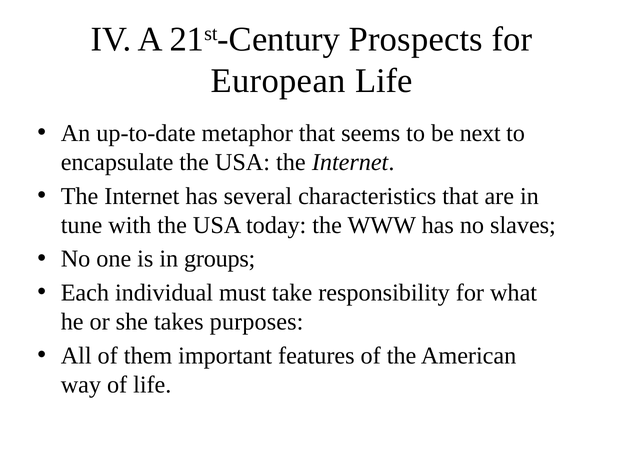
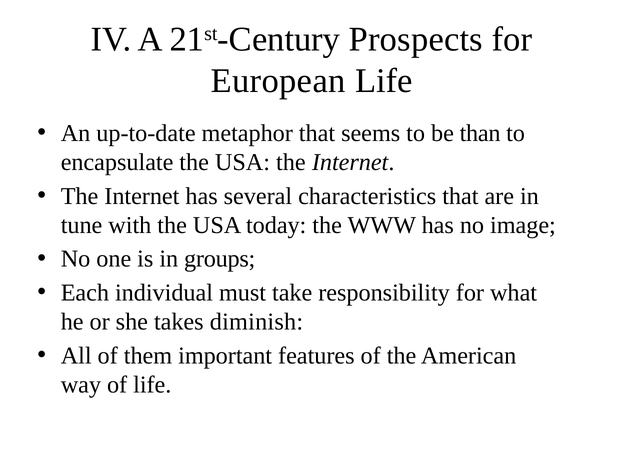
next: next -> than (480, 133)
slaves: slaves -> image (523, 225)
purposes: purposes -> diminish (256, 322)
